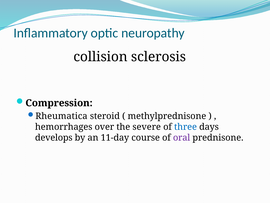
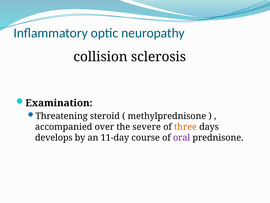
Compression: Compression -> Examination (59, 103)
Rheumatica: Rheumatica -> Threatening (62, 116)
hemorrhages: hemorrhages -> accompanied (64, 127)
three colour: blue -> orange (186, 127)
